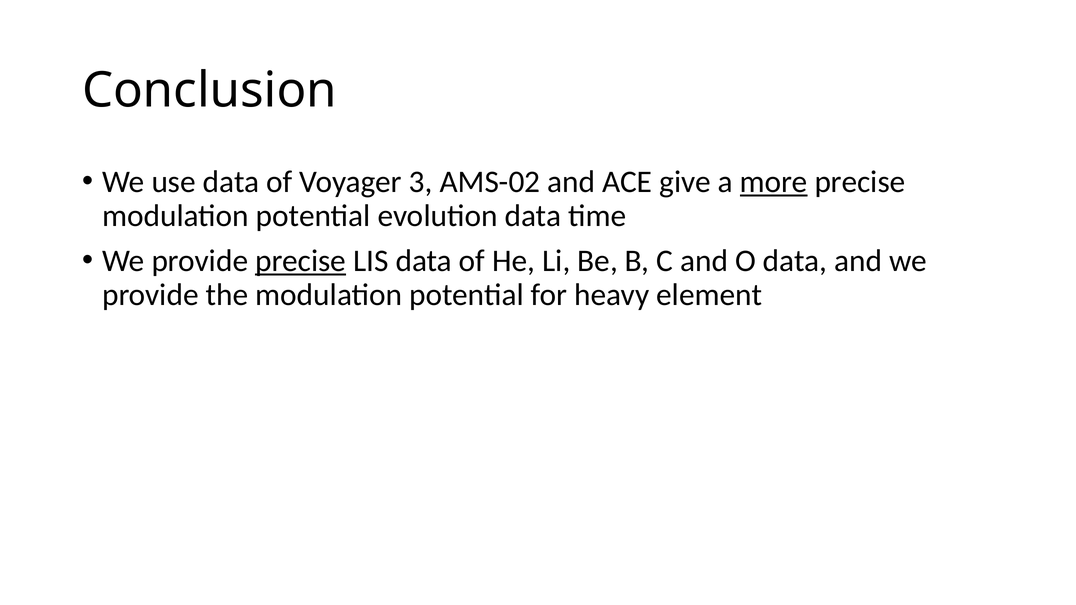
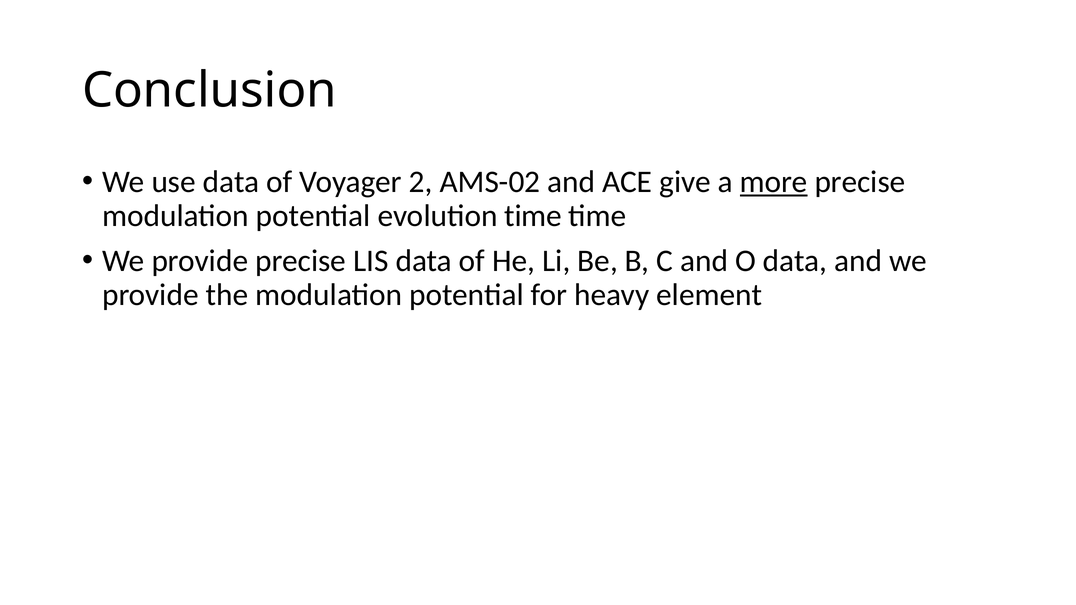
3: 3 -> 2 (421, 182)
evolution data: data -> time (533, 216)
precise underline: present -> none (301, 261)
